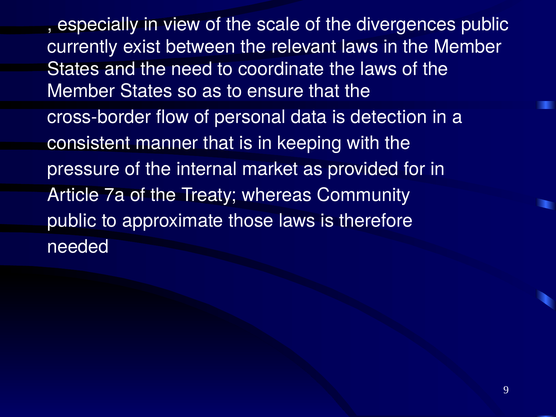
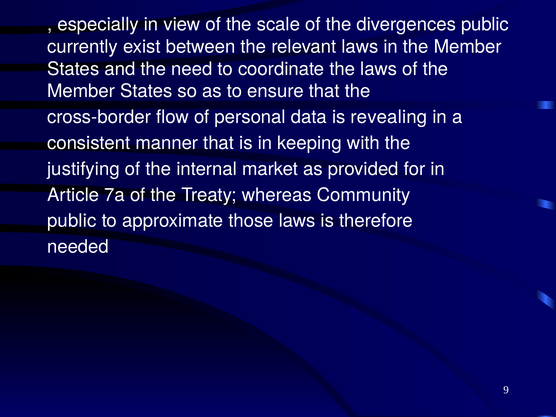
detection: detection -> revealing (389, 117)
pressure: pressure -> justifying (83, 169)
